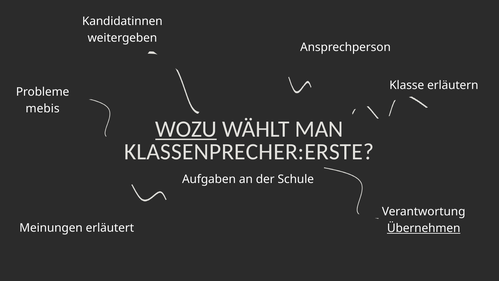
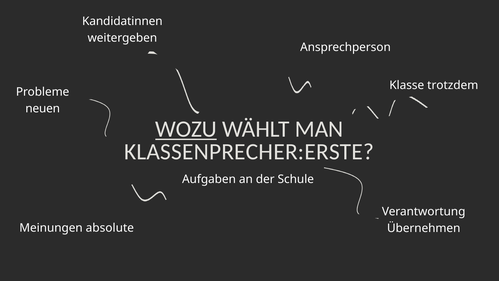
erläutern: erläutern -> trotzdem (453, 85)
mebis: mebis -> neuen (43, 108)
erläutert: erläutert -> absolute (110, 228)
Übernehmen underline: present -> none (424, 228)
